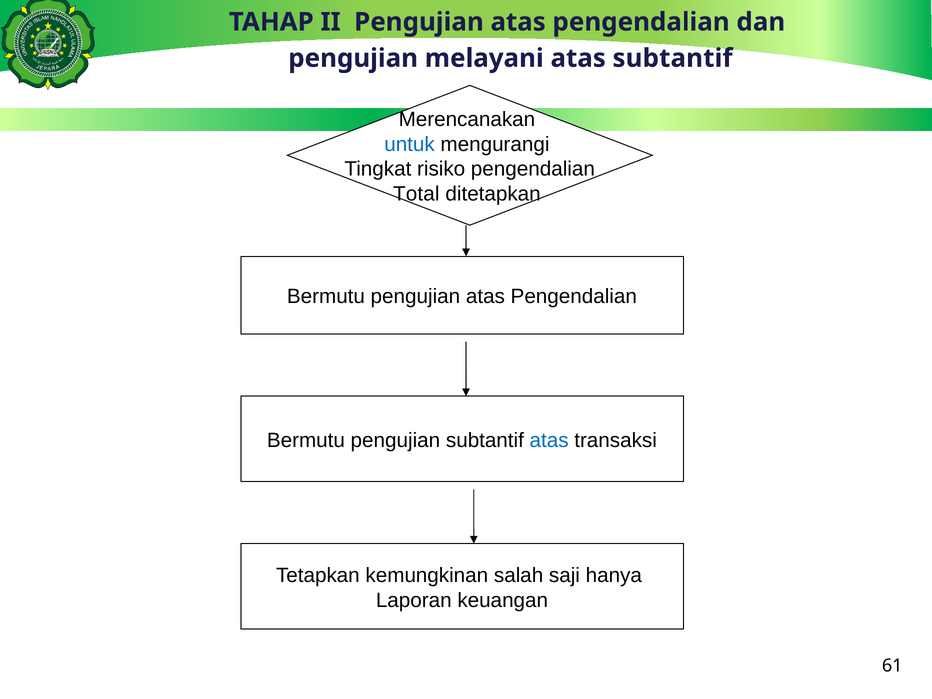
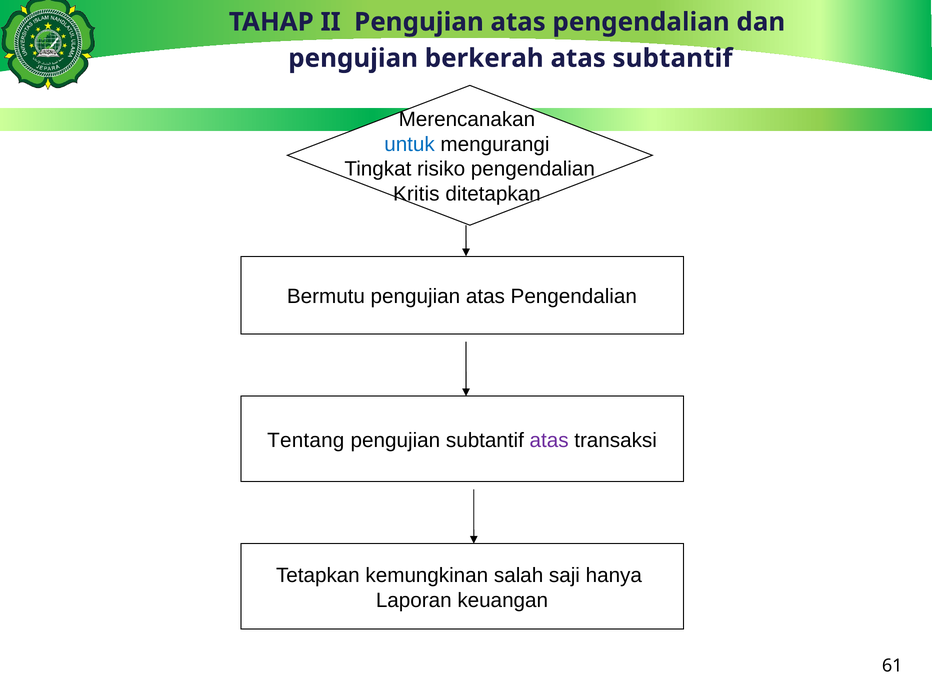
melayani: melayani -> berkerah (484, 58)
Total: Total -> Kritis (416, 194)
Bermutu: Bermutu -> Tentang (306, 440)
atas colour: blue -> purple (549, 440)
